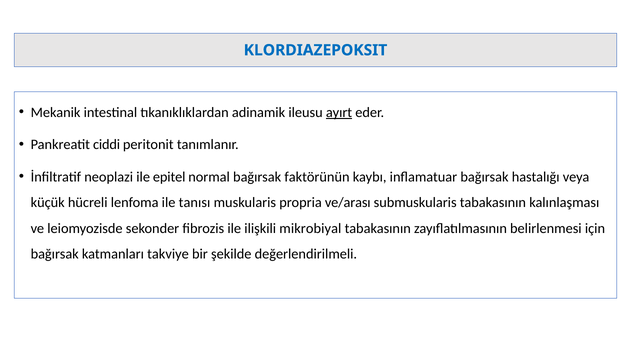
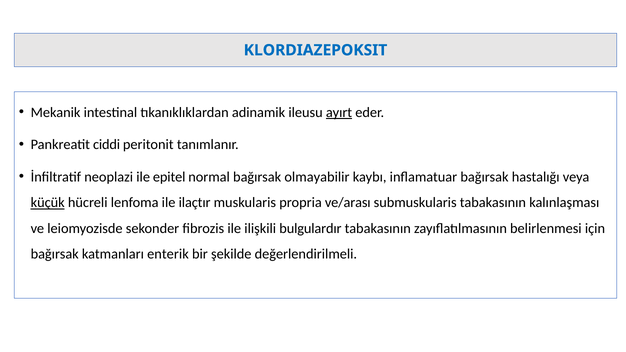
faktörünün: faktörünün -> olmayabilir (317, 177)
küçük underline: none -> present (48, 203)
tanısı: tanısı -> ilaçtır (195, 203)
mikrobiyal: mikrobiyal -> bulgulardır (310, 229)
takviye: takviye -> enterik (168, 254)
